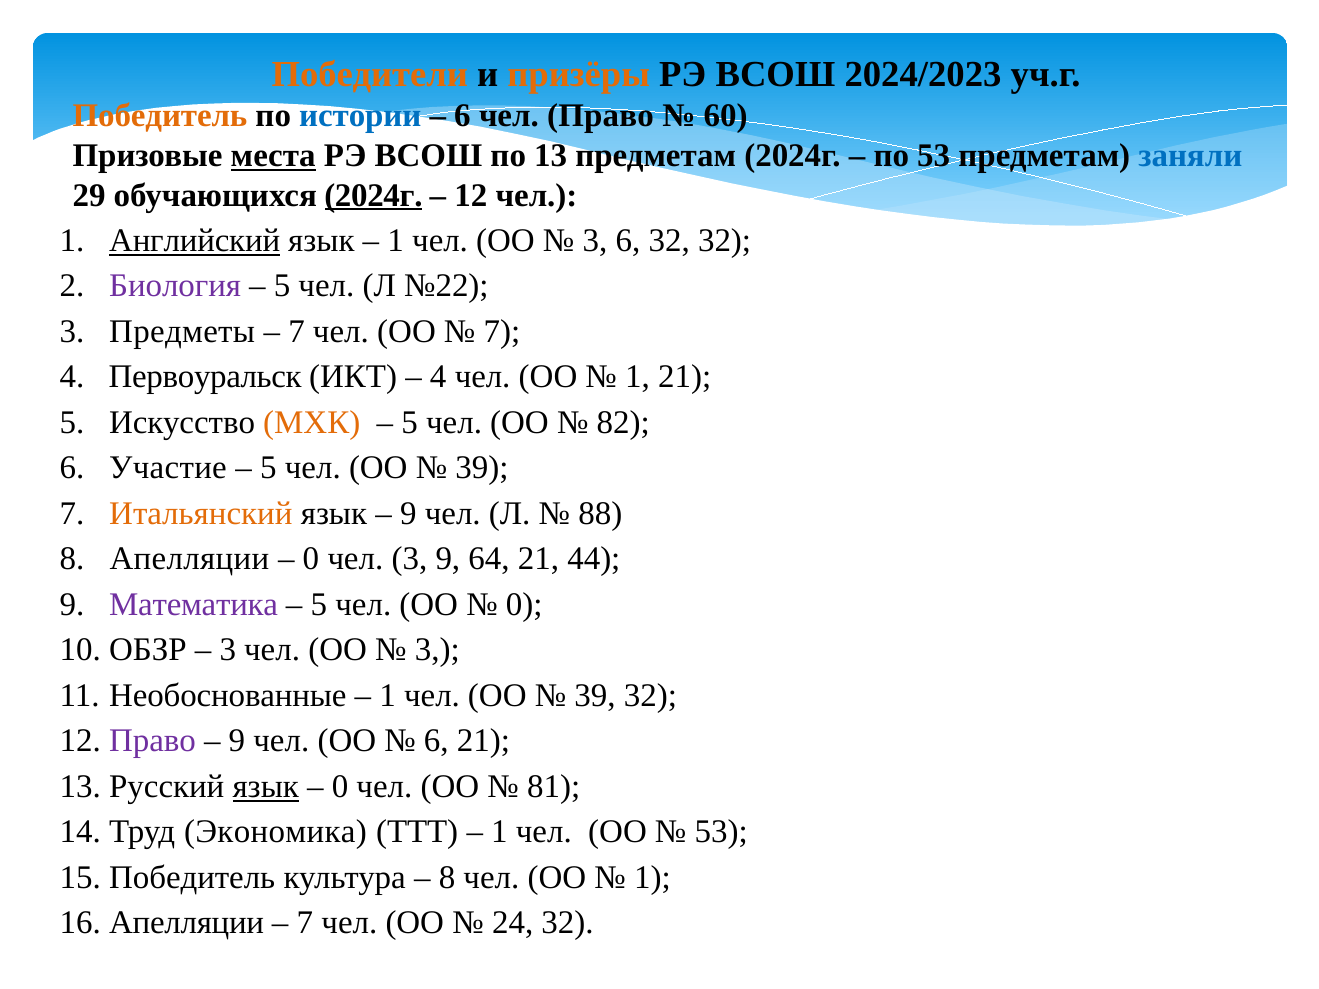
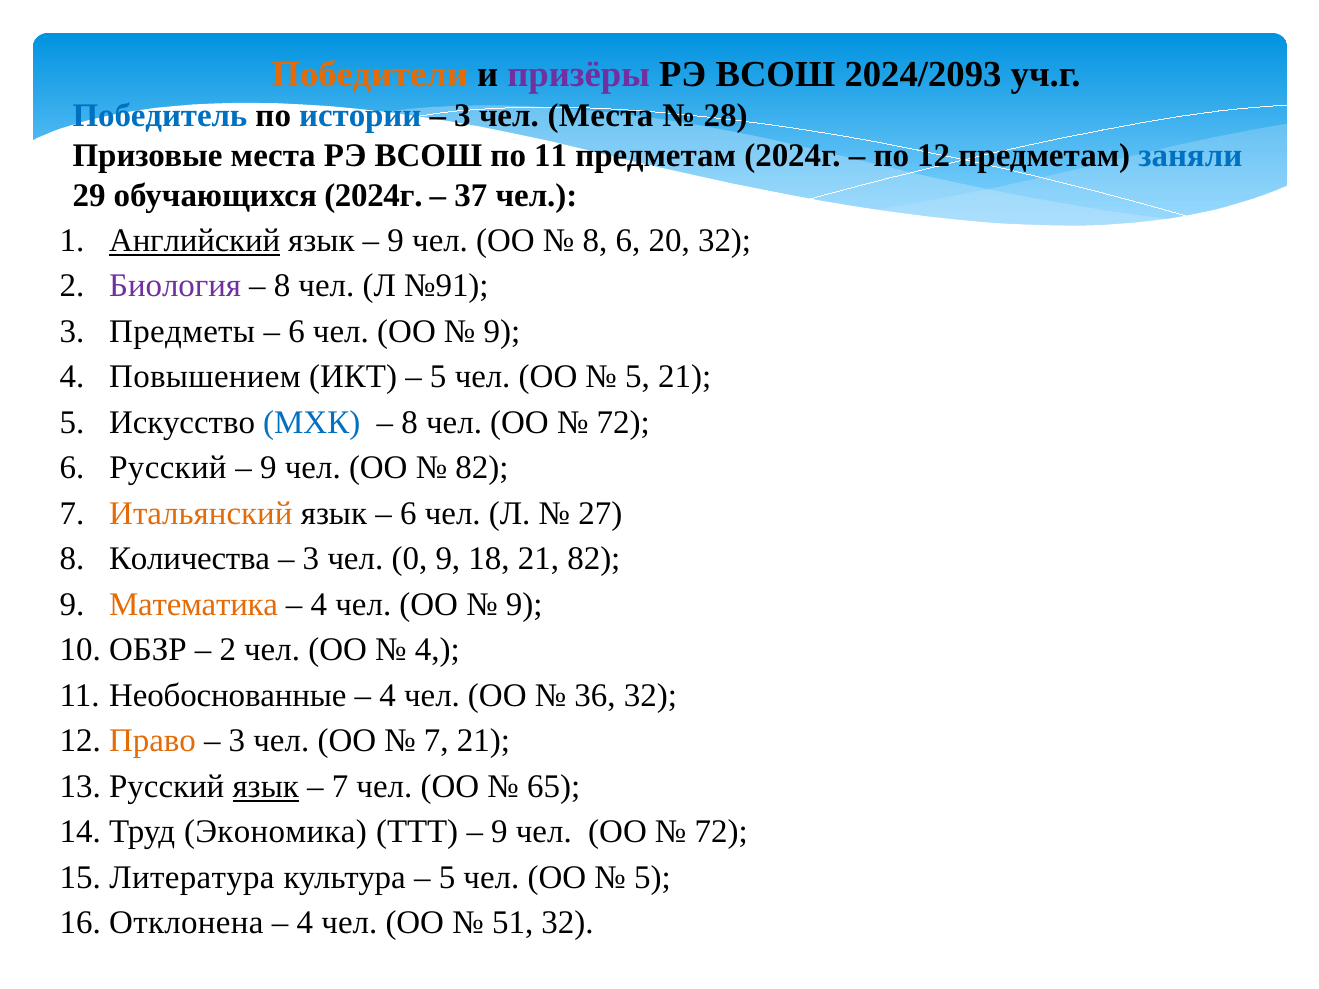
призёры colour: orange -> purple (579, 75)
2024/2023: 2024/2023 -> 2024/2093 (923, 75)
Победитель colour: orange -> blue (160, 116)
6: 6 -> 3 (462, 116)
чел Право: Право -> Места (600, 116)
60: 60 -> 28 (726, 116)
места underline: present -> none (273, 156)
по 13: 13 -> 11 (551, 156)
по 53: 53 -> 12 (934, 156)
2024г underline: present -> none (373, 195)
12: 12 -> 37 (471, 195)
1: 1 -> 9 (396, 241)
3: 3 -> 8 (595, 241)
6 32: 32 -> 20 (669, 241)
5: 5 -> 8 (282, 286)
№22: №22 -> №91 (446, 286)
7: 7 -> 6 (297, 332)
7: 7 -> 9 (502, 332)
Первоуральск: Первоуральск -> Повышением (205, 377)
4: 4 -> 5 (438, 377)
1: 1 -> 5 (638, 377)
МХК colour: orange -> blue (312, 423)
5: 5 -> 8 (410, 423)
82: 82 -> 72 (623, 423)
6 Участие: Участие -> Русский (168, 468)
5: 5 -> 9 (268, 468)
39: 39 -> 82 (482, 468)
9: 9 -> 6 (408, 514)
88: 88 -> 27 (600, 514)
Апелляции: Апелляции -> Количества (190, 559)
0: 0 -> 3 (311, 559)
чел 3: 3 -> 0 (409, 559)
64: 64 -> 18 (489, 559)
21 44: 44 -> 82 (594, 559)
Математика colour: purple -> orange (194, 605)
5: 5 -> 4 (319, 605)
0: 0 -> 9 (524, 605)
3: 3 -> 2 (228, 650)
3: 3 -> 4 (437, 650)
1: 1 -> 4 (388, 696)
39: 39 -> 36 (595, 696)
Право colour: purple -> orange (152, 741)
9: 9 -> 3 (237, 741)
6: 6 -> 7 (436, 741)
0: 0 -> 7 (340, 787)
81: 81 -> 65 (554, 787)
1: 1 -> 9 (499, 832)
53: 53 -> 72 (721, 832)
15 Победитель: Победитель -> Литература (192, 878)
8: 8 -> 5 (447, 878)
1: 1 -> 5 (652, 878)
16 Апелляции: Апелляции -> Отклонена (186, 923)
7: 7 -> 4 (305, 923)
24: 24 -> 51 (513, 923)
